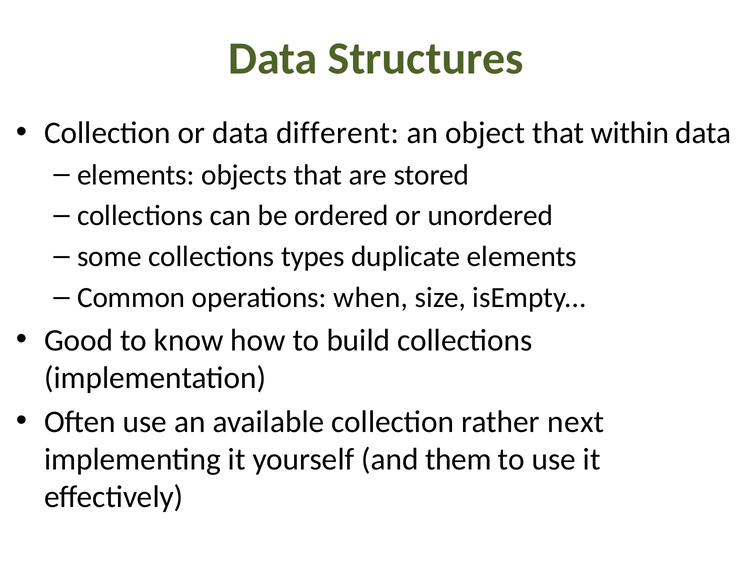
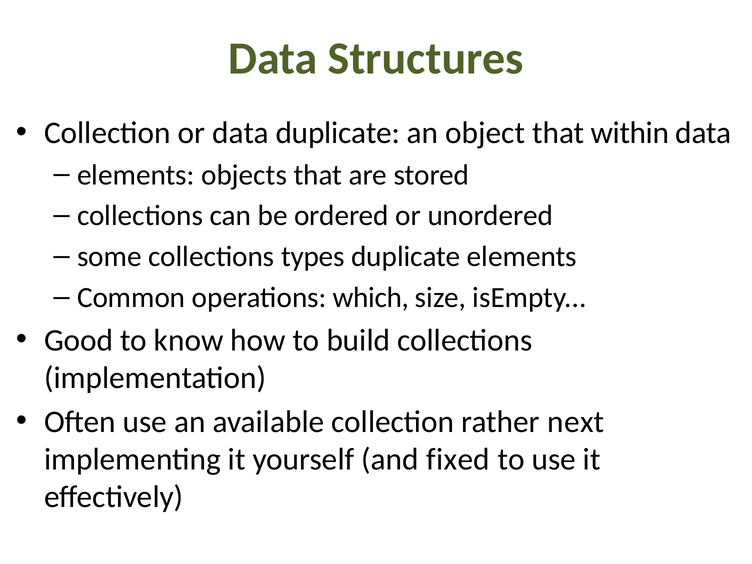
data different: different -> duplicate (338, 133)
when: when -> which (371, 298)
them: them -> fixed (458, 459)
